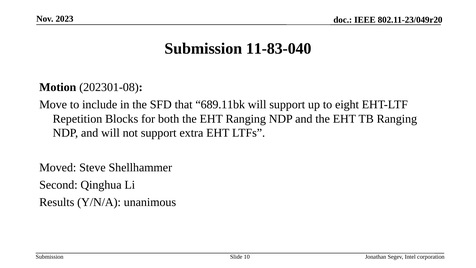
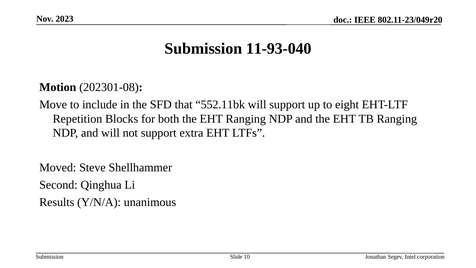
11-83-040: 11-83-040 -> 11-93-040 (279, 49)
689.11bk: 689.11bk -> 552.11bk (220, 104)
